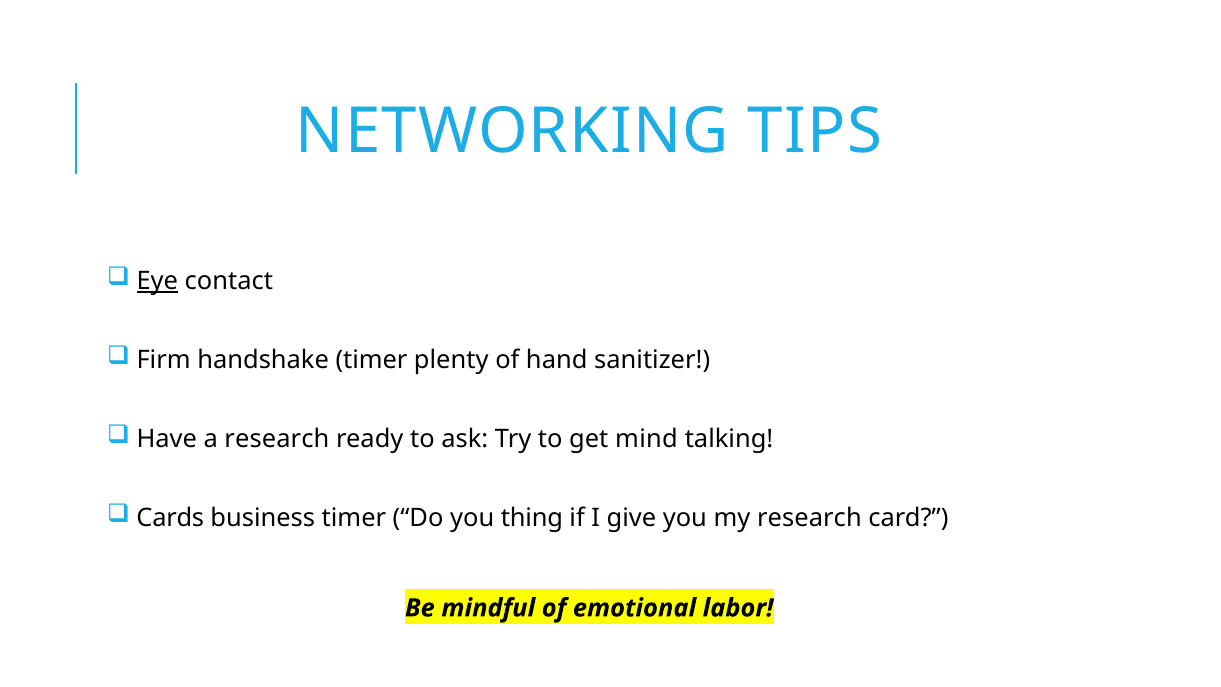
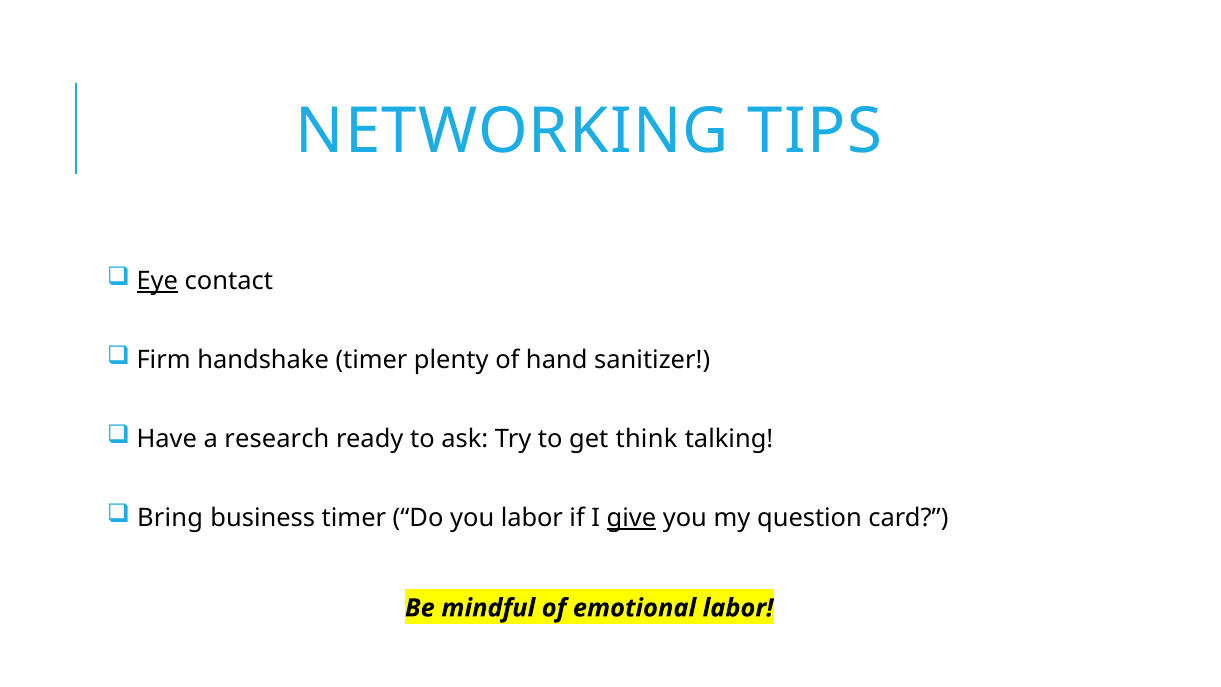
mind: mind -> think (646, 439)
Cards: Cards -> Bring (170, 518)
you thing: thing -> labor (532, 518)
give underline: none -> present (631, 518)
my research: research -> question (809, 518)
